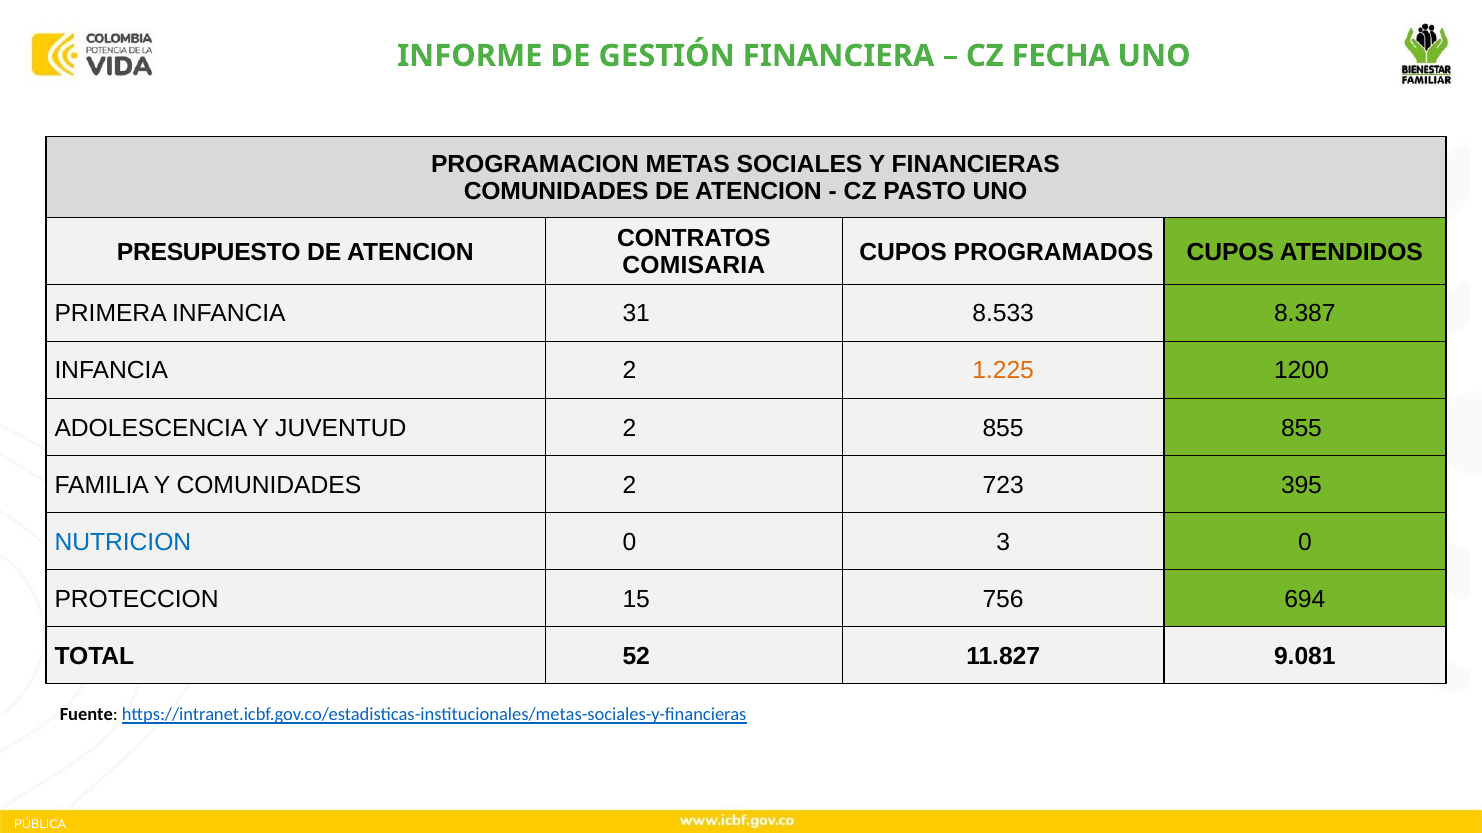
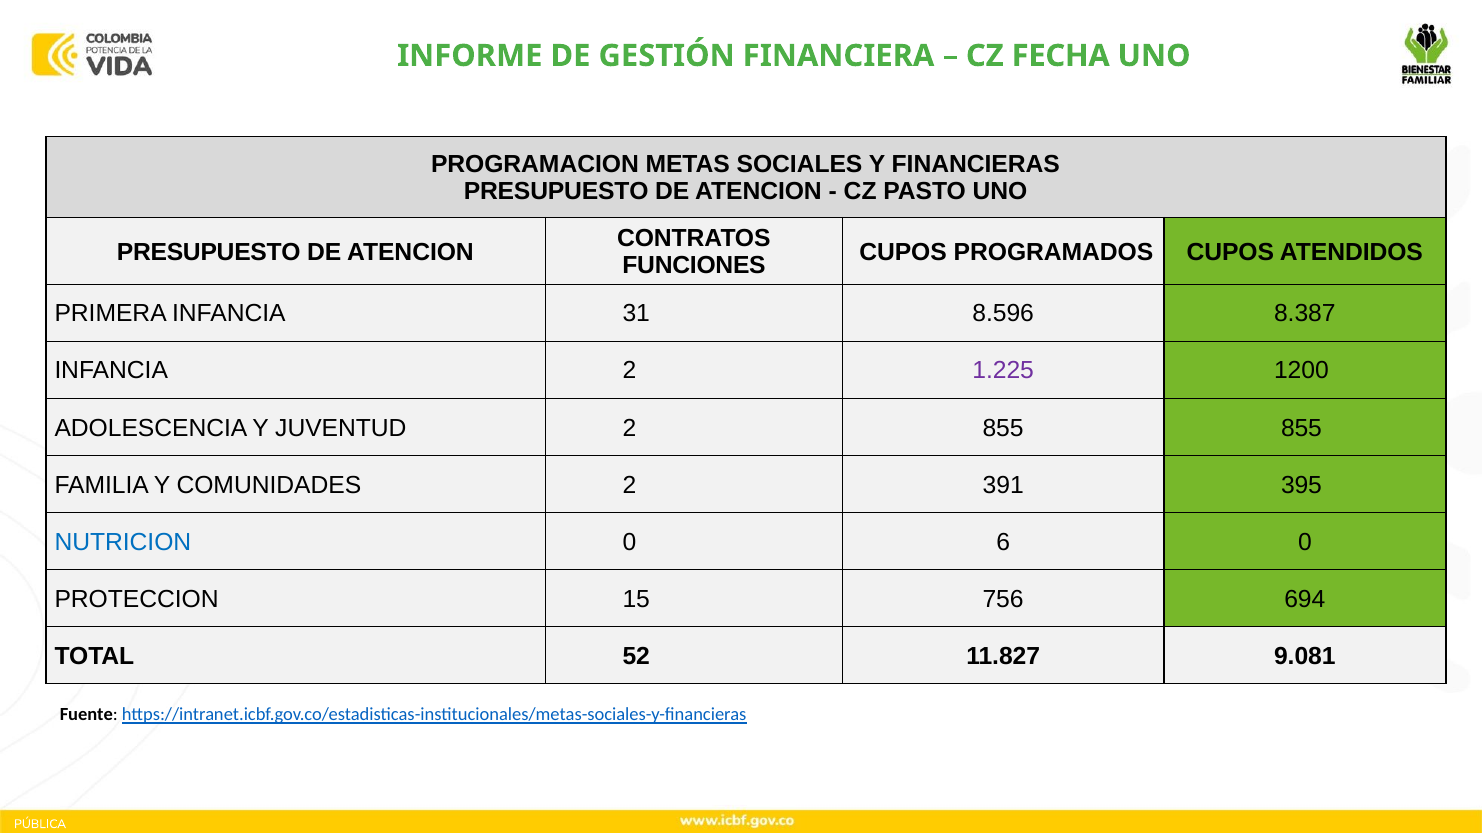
COMUNIDADES: COMUNIDADES -> PRESUPUESTO (556, 192)
COMISARIA: COMISARIA -> FUNCIONES (694, 266)
8.533: 8.533 -> 8.596 (1003, 314)
1.225 colour: orange -> purple (1003, 371)
723: 723 -> 391 (1003, 485)
3: 3 -> 6 (1003, 542)
